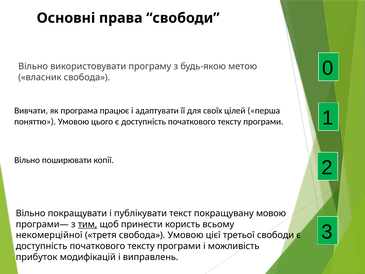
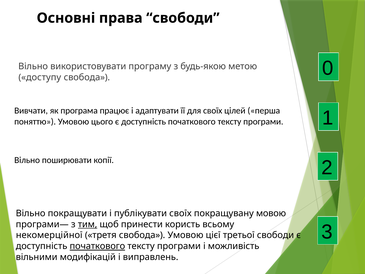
власник: власник -> доступу (40, 77)
публікувати текст: текст -> своїх (180, 213)
початкового underline: none -> present (97, 246)
прибуток: прибуток -> вільними (37, 257)
